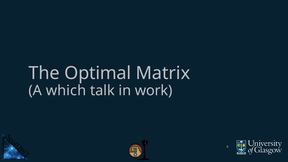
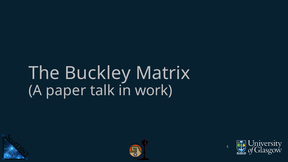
Optimal: Optimal -> Buckley (98, 73)
which: which -> paper (66, 91)
